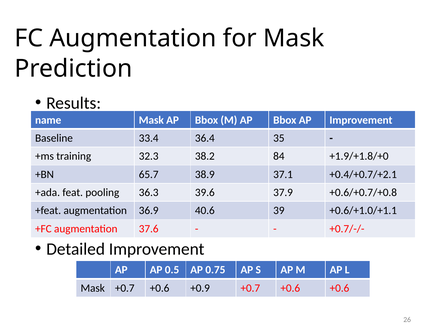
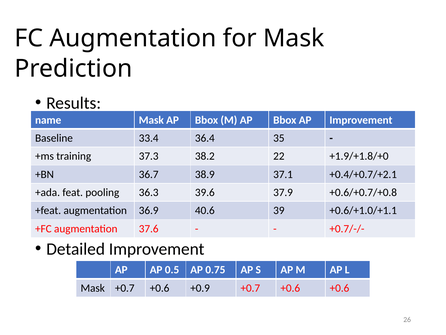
32.3: 32.3 -> 37.3 (149, 156)
84: 84 -> 22 (279, 156)
65.7: 65.7 -> 36.7 (149, 174)
